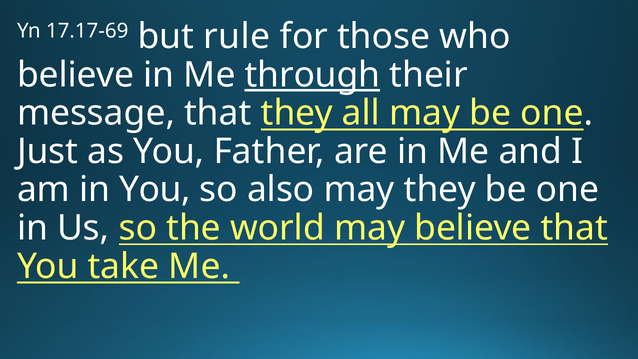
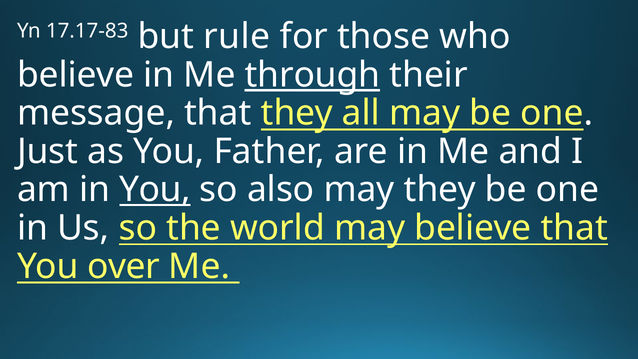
17.17-69: 17.17-69 -> 17.17-83 (87, 31)
You underline: none -> present (155, 190)
take: take -> over (124, 266)
